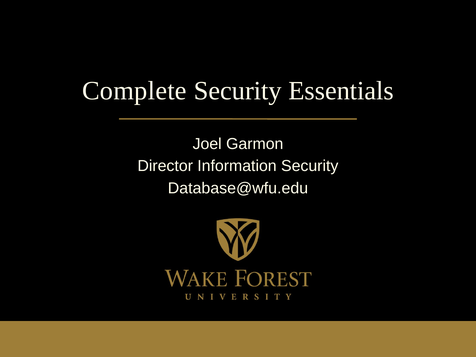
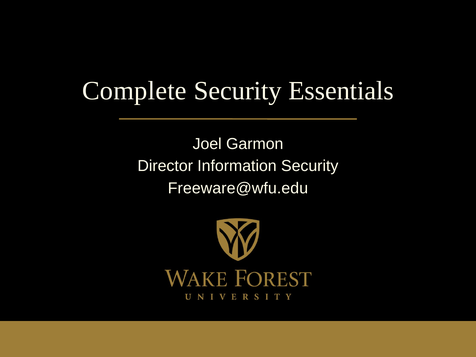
Database@wfu.edu: Database@wfu.edu -> Freeware@wfu.edu (238, 188)
